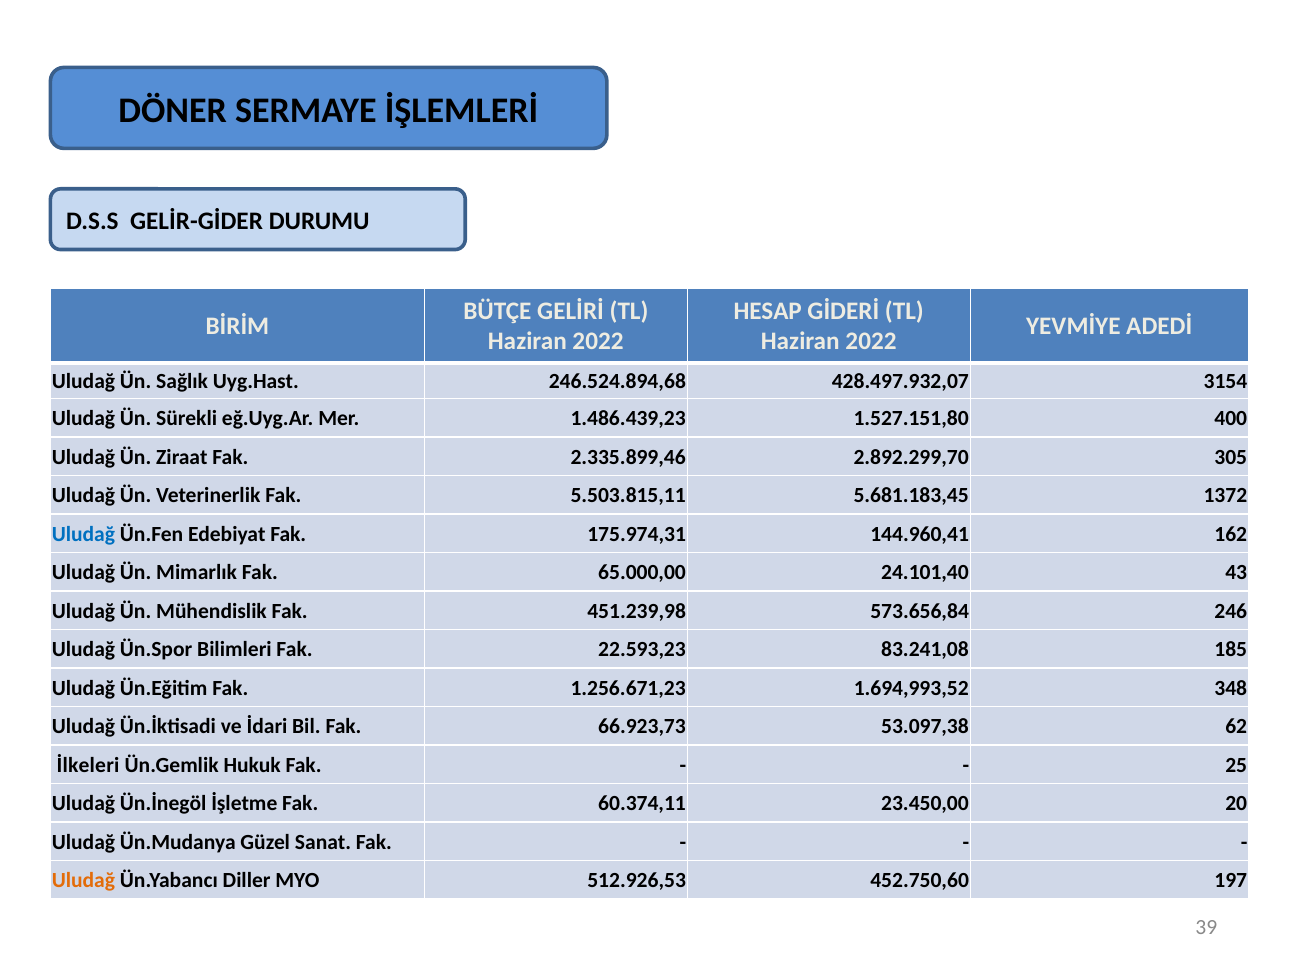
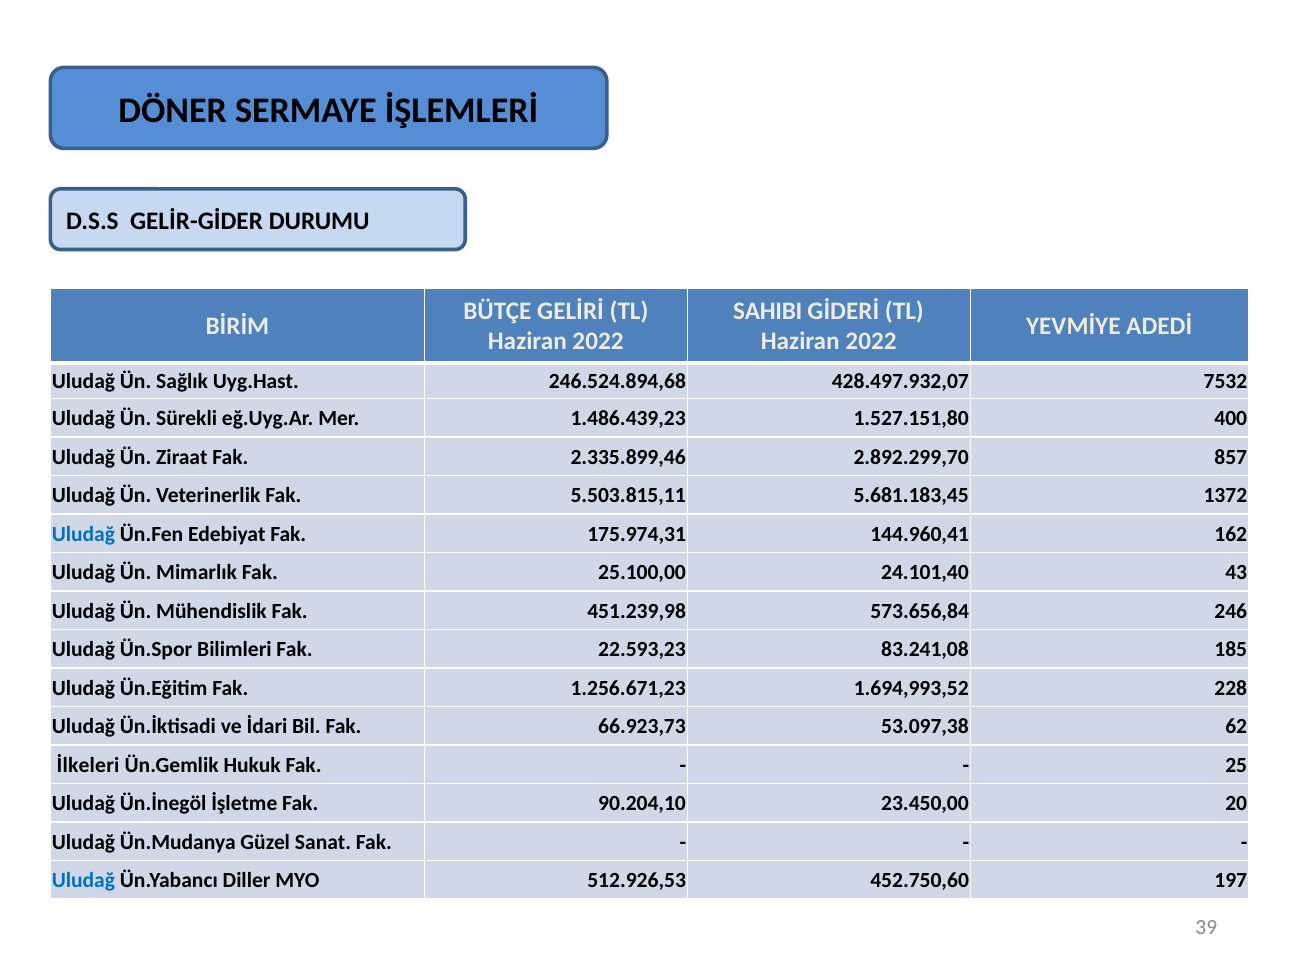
HESAP: HESAP -> SAHIBI (768, 311)
3154: 3154 -> 7532 (1225, 382)
305: 305 -> 857 (1231, 457)
65.000,00: 65.000,00 -> 25.100,00 (642, 573)
348: 348 -> 228 (1231, 688)
60.374,11: 60.374,11 -> 90.204,10 (642, 804)
Uludağ colour: orange -> blue (83, 881)
